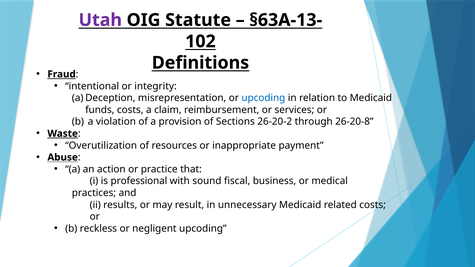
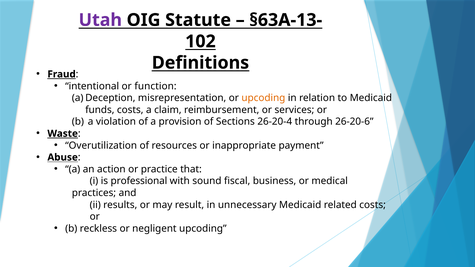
integrity: integrity -> function (156, 86)
upcoding colour: blue -> orange (263, 98)
26-20-2: 26-20-2 -> 26-20-4 (275, 122)
26-20-8: 26-20-8 -> 26-20-6 (354, 122)
